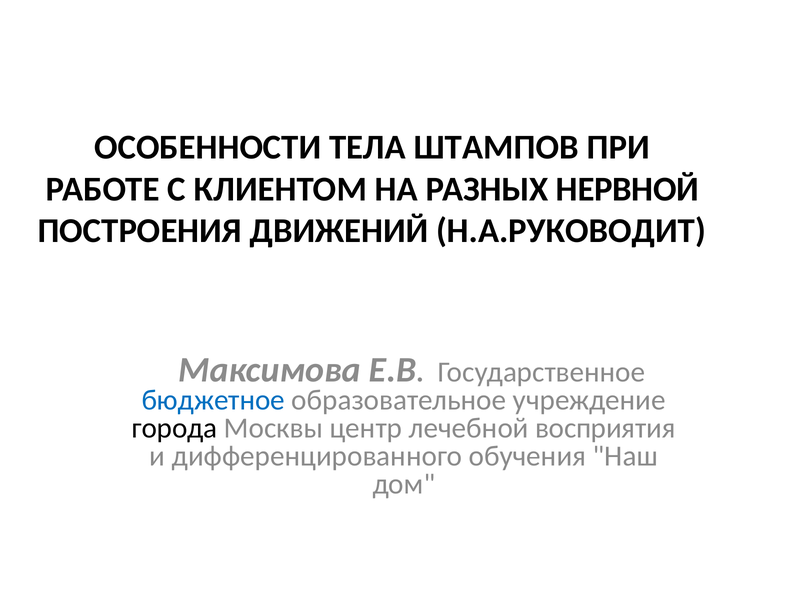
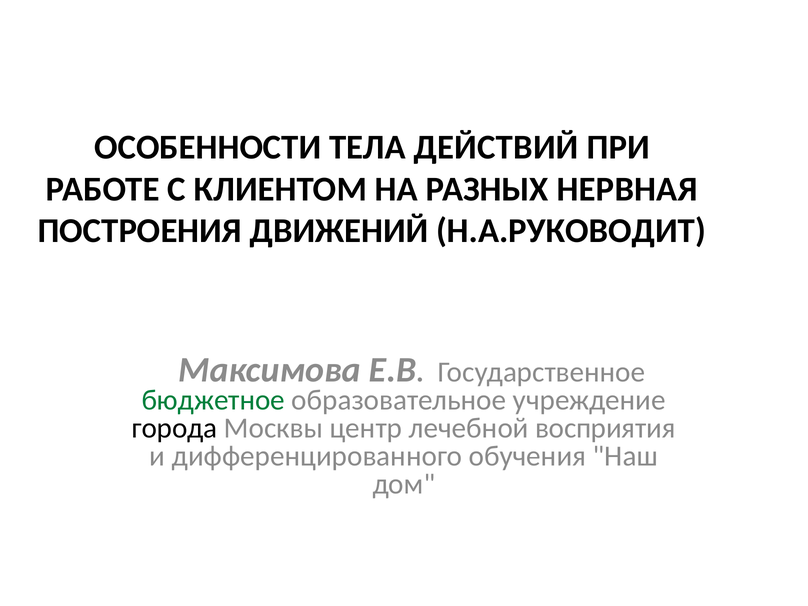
ШТАМПОВ: ШТАМПОВ -> ДЕЙСТВИЙ (496, 147)
НЕРВНОЙ: НЕРВНОЙ -> НЕРВНАЯ (627, 189)
бюджетное colour: blue -> green (213, 400)
